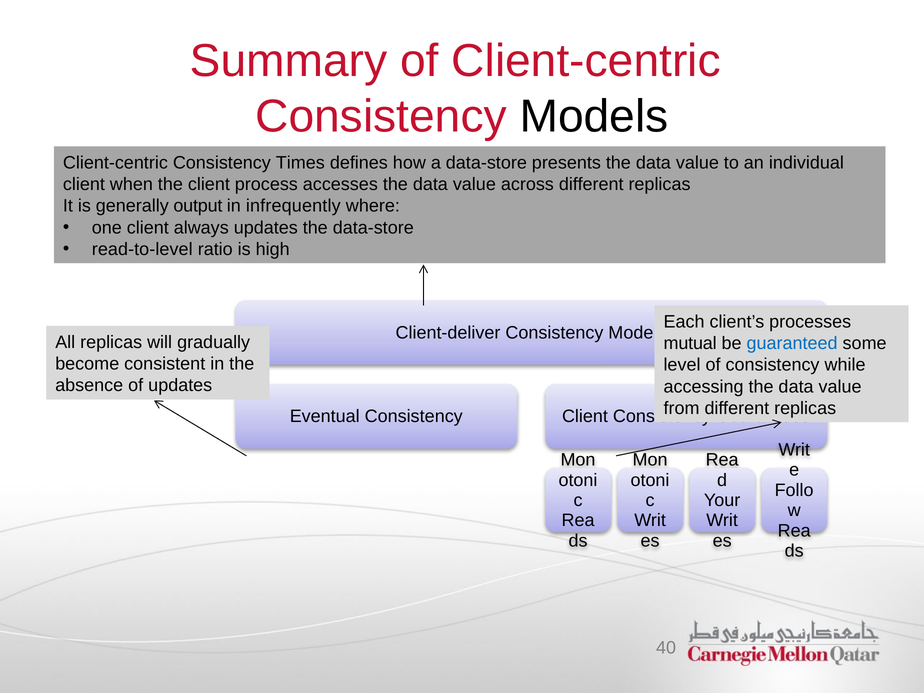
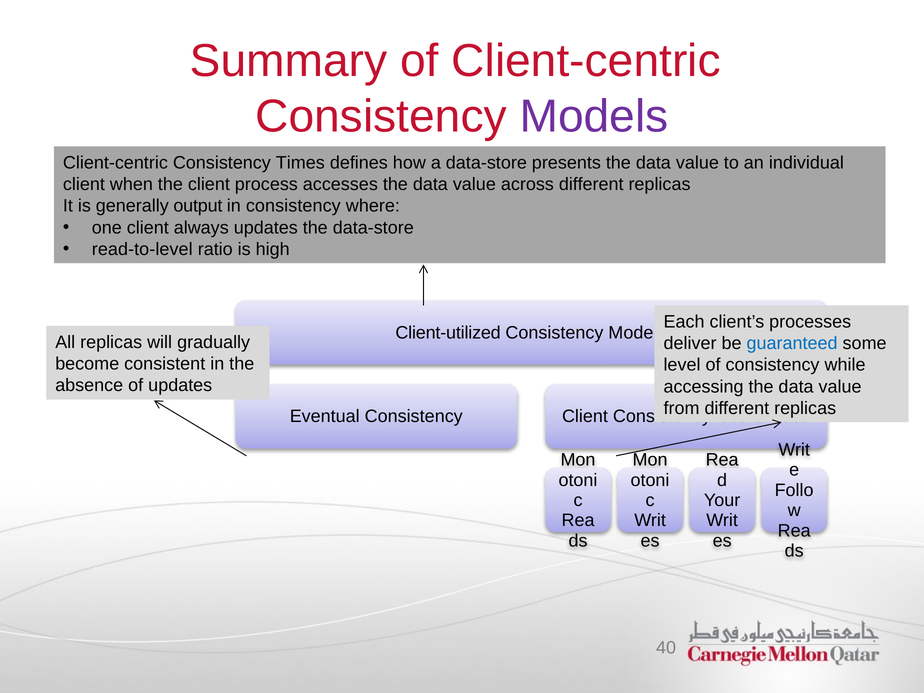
Models colour: black -> purple (594, 116)
in infrequently: infrequently -> consistency (293, 206)
Client-deliver: Client-deliver -> Client-utilized (448, 333)
mutual: mutual -> deliver (690, 343)
